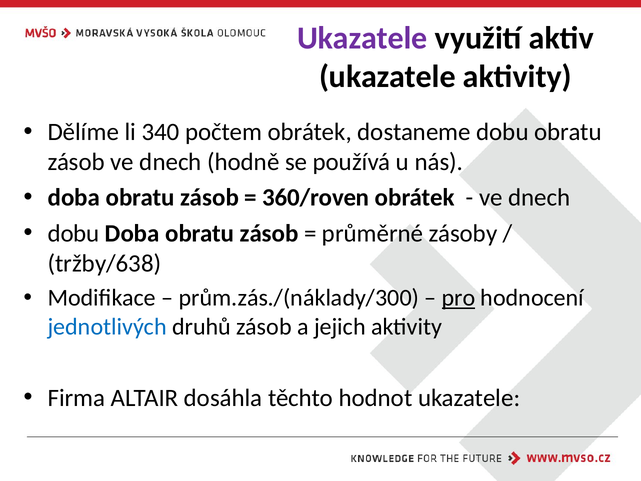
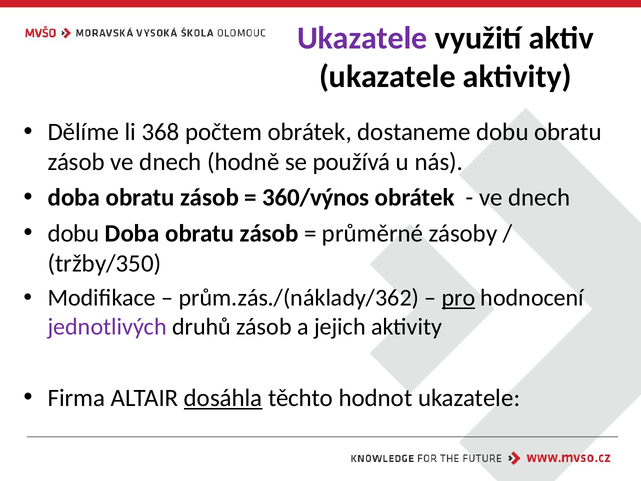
340: 340 -> 368 (161, 132)
360/roven: 360/roven -> 360/výnos (316, 198)
tržby/638: tržby/638 -> tržby/350 (104, 263)
prům.zás./(náklady/300: prům.zás./(náklady/300 -> prům.zás./(náklady/362 (299, 298)
jednotlivých colour: blue -> purple (107, 327)
dosáhla underline: none -> present (223, 398)
